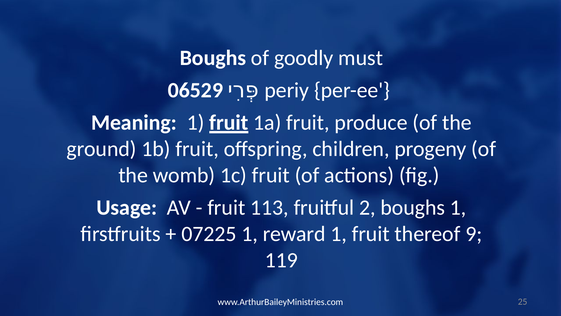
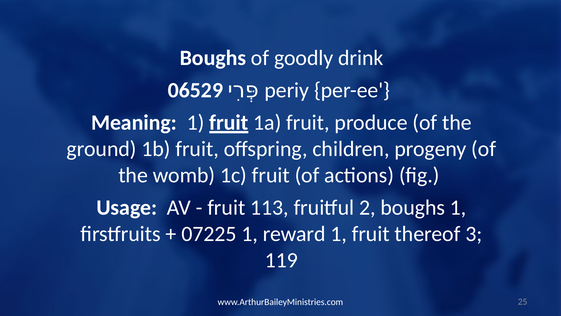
must: must -> drink (361, 58)
9: 9 -> 3 (474, 234)
